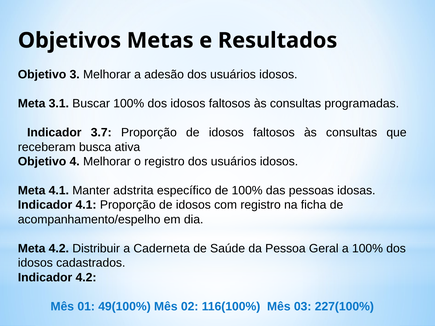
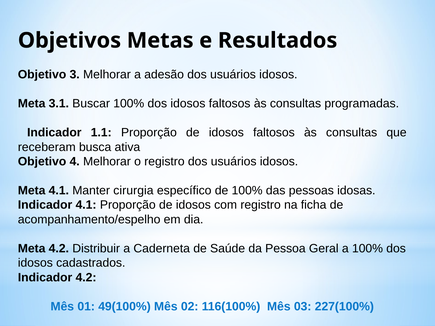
3.7: 3.7 -> 1.1 (101, 133)
adstrita: adstrita -> cirurgia (133, 191)
